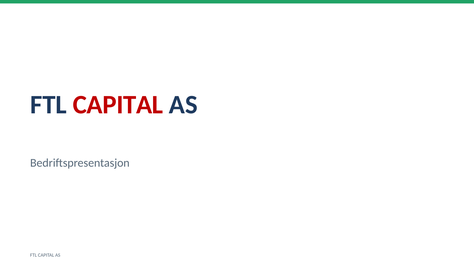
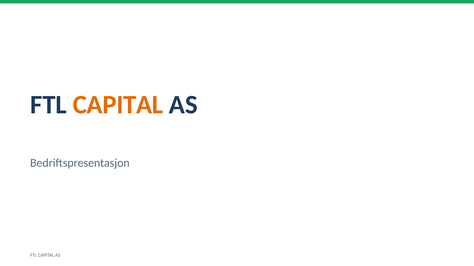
CAPITAL colour: red -> orange (118, 105)
